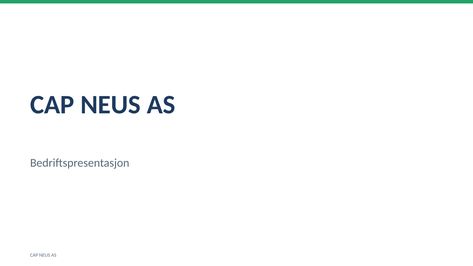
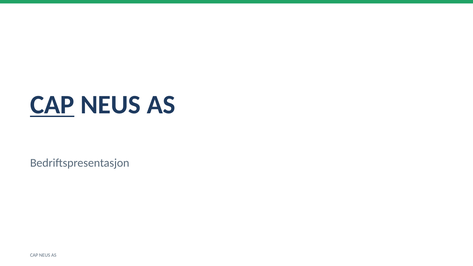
CAP underline: none -> present (52, 105)
